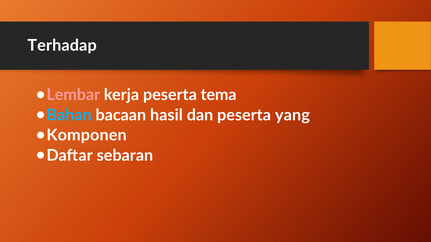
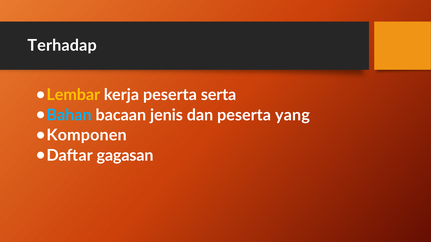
Lembar colour: pink -> yellow (73, 95)
tema: tema -> serta (219, 95)
hasil: hasil -> jenis (166, 115)
sebaran: sebaran -> gagasan (125, 156)
